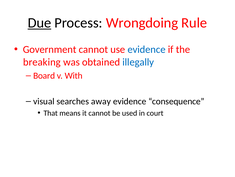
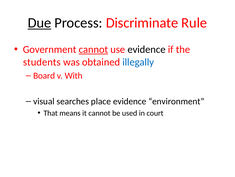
Wrongdoing: Wrongdoing -> Discriminate (142, 23)
cannot underline: none -> present (93, 49)
evidence colour: blue -> black (147, 49)
breaking: breaking -> students (42, 62)
away: away -> place (101, 101)
consequence: consequence -> environment (176, 101)
